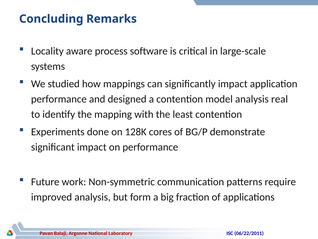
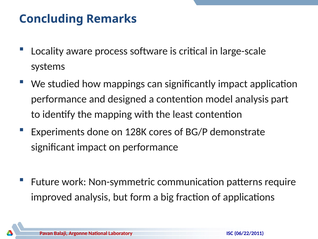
real: real -> part (280, 99)
